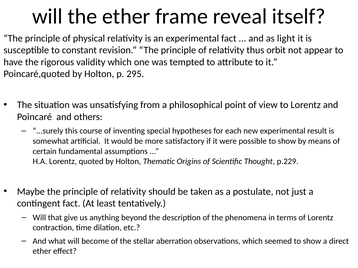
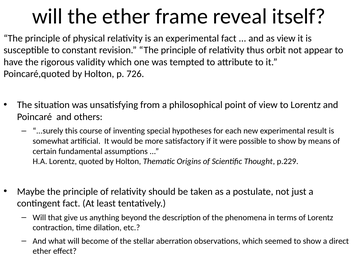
as light: light -> view (286, 38)
295: 295 -> 726 (135, 74)
